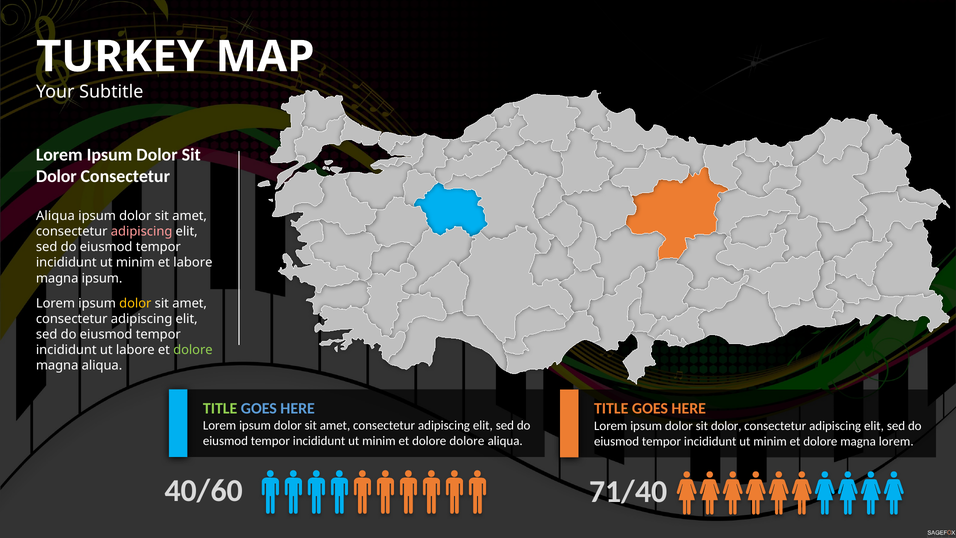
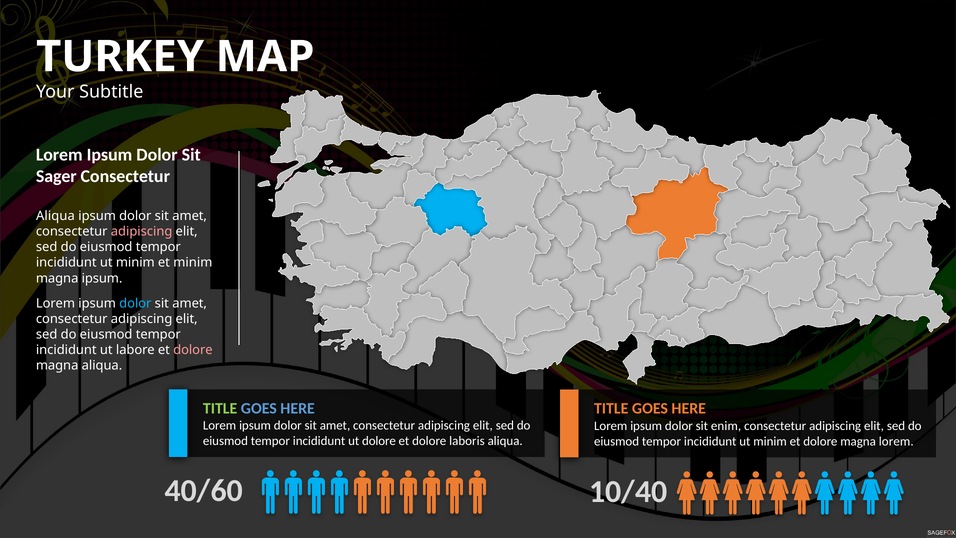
Dolor: Dolor -> Sager (56, 176)
et labore: labore -> minim (193, 263)
dolor colour: yellow -> light blue (135, 303)
dolore colour: light green -> pink (193, 350)
dolor: dolor -> enim (726, 426)
minim: minim -> dolore (379, 441)
dolore dolore: dolore -> laboris (467, 441)
71/40: 71/40 -> 10/40 (628, 492)
